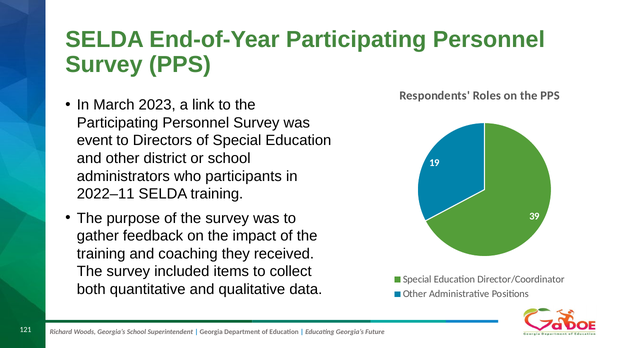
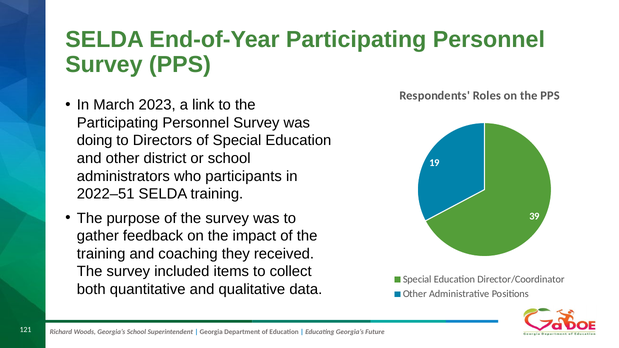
event: event -> doing (95, 141)
2022–11: 2022–11 -> 2022–51 (106, 194)
